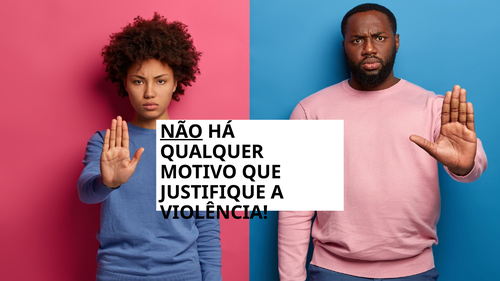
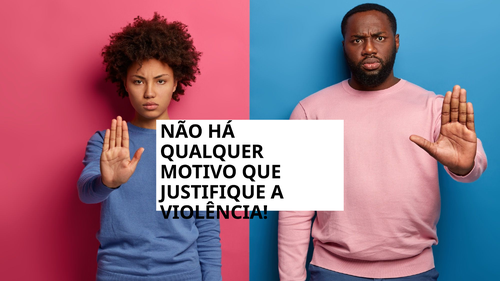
NÃO underline: present -> none (181, 132)
